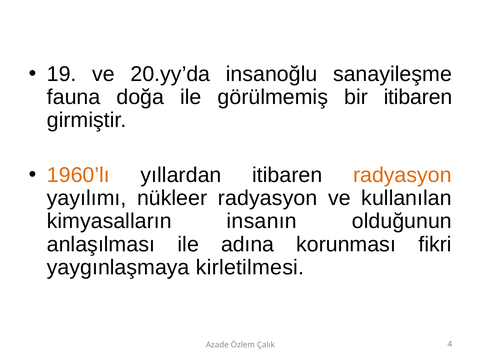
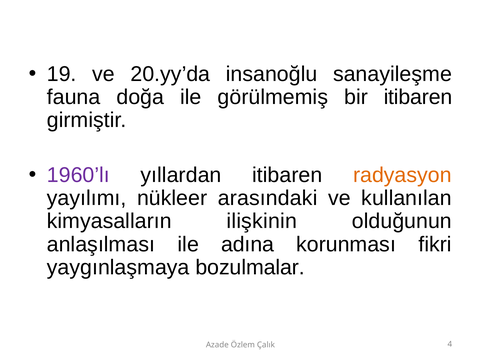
1960’lı colour: orange -> purple (78, 175)
nükleer radyasyon: radyasyon -> arasındaki (268, 198)
insanın: insanın -> ilişkinin (262, 221)
kirletilmesi: kirletilmesi -> bozulmalar (250, 267)
